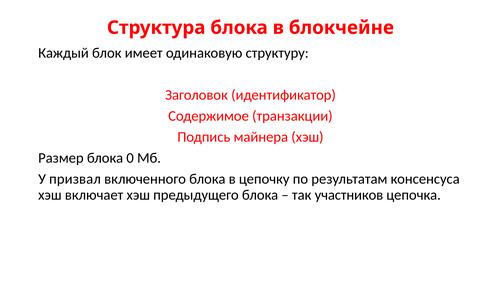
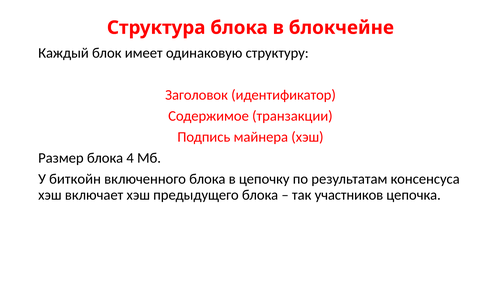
0: 0 -> 4 (130, 158)
призвал: призвал -> биткойн (75, 179)
